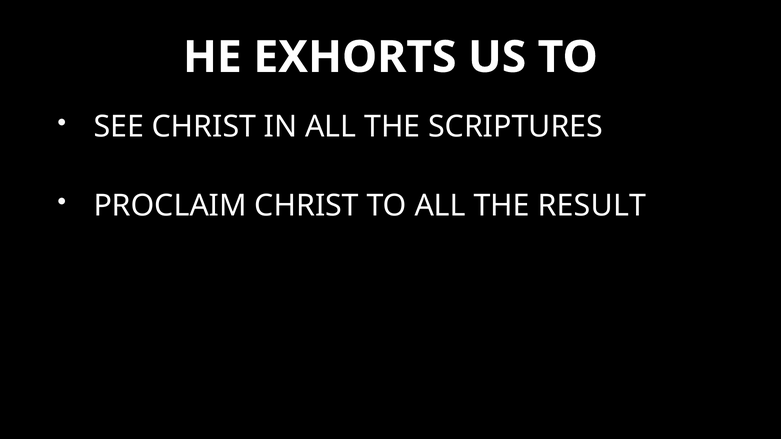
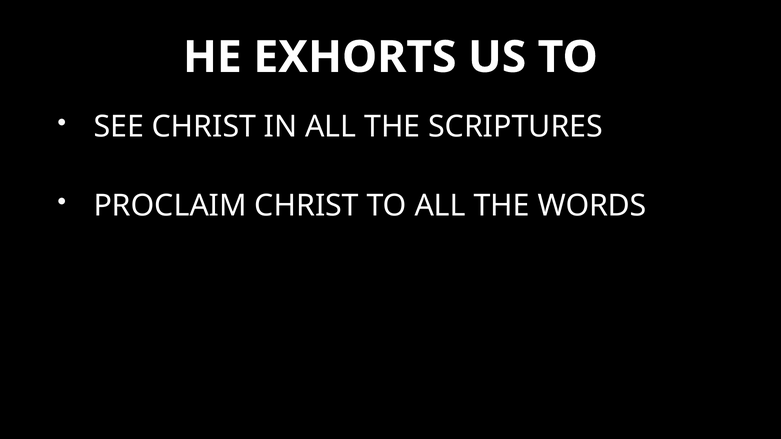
RESULT: RESULT -> WORDS (592, 206)
